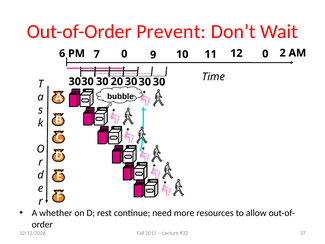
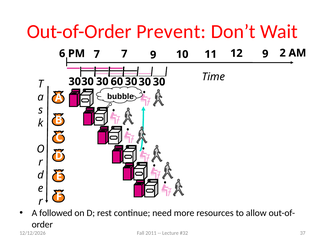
7 0: 0 -> 7 (124, 54)
11 0: 0 -> 9 (265, 54)
20: 20 -> 60 (117, 81)
whether: whether -> followed (56, 213)
